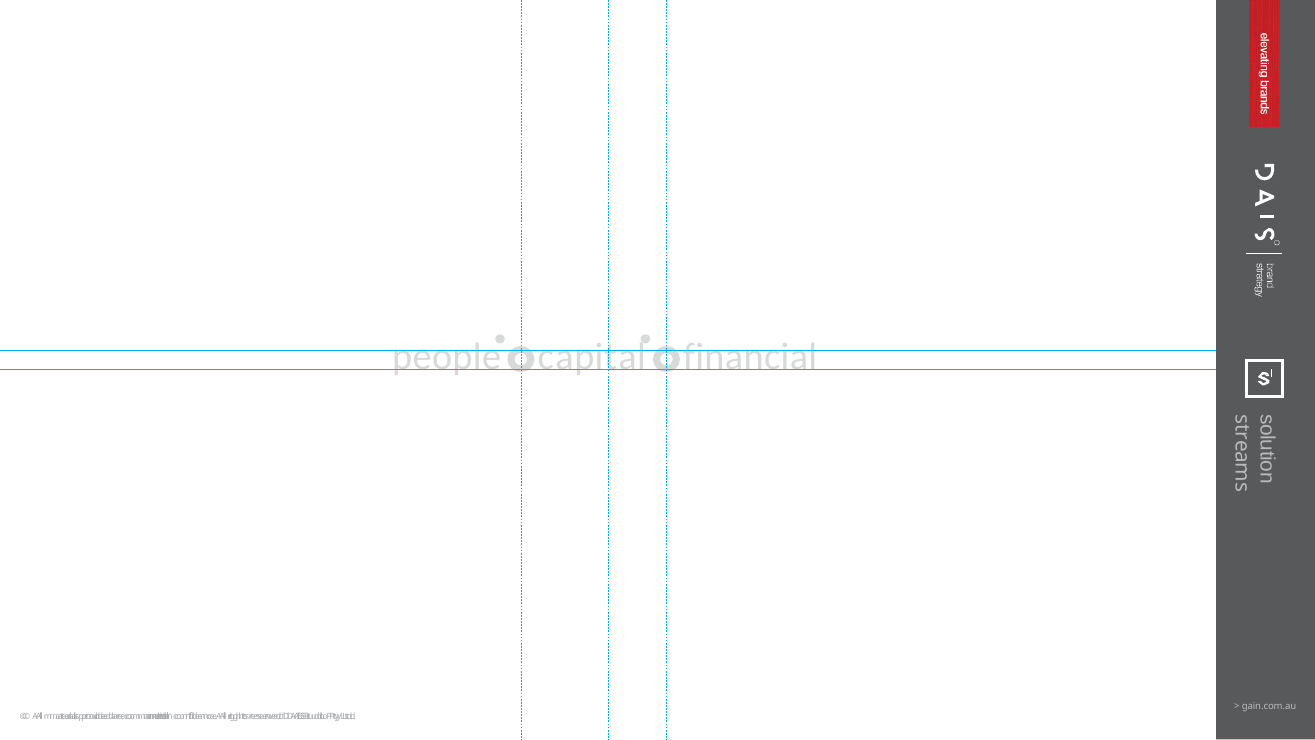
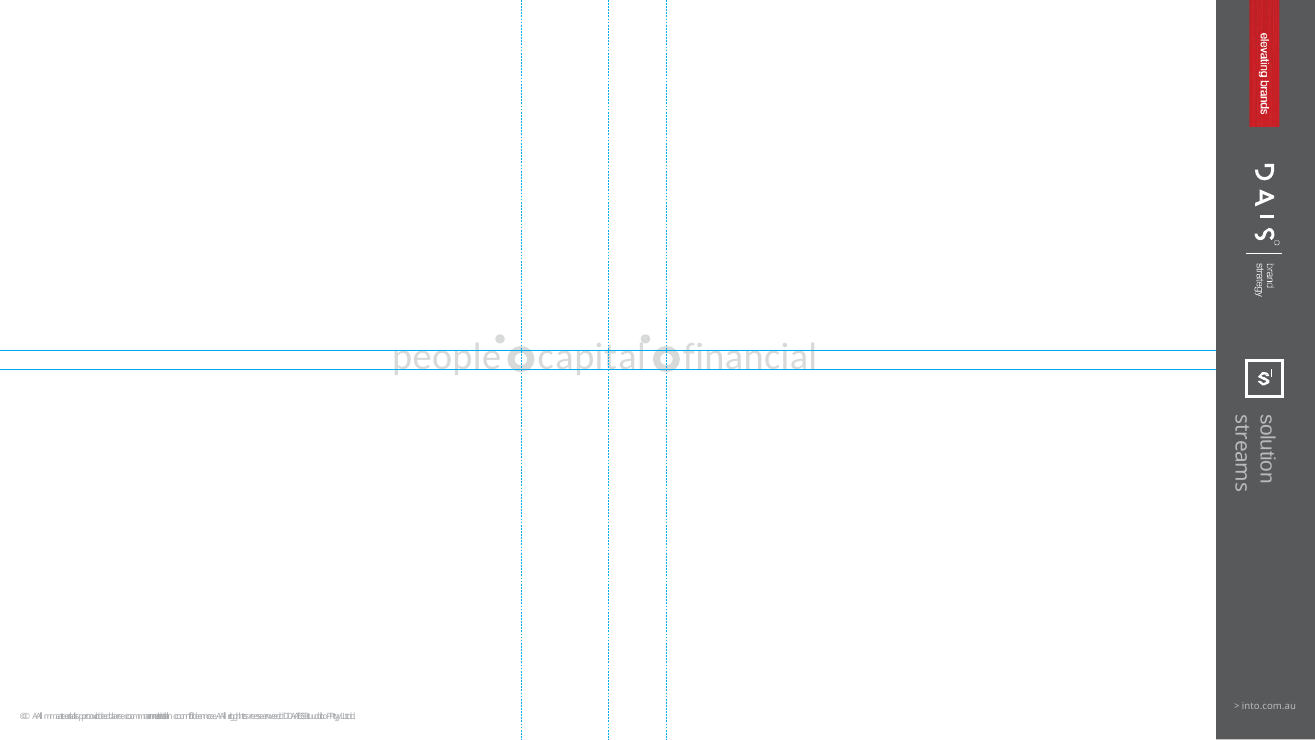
gain.com.au: gain.com.au -> into.com.au (1269, 707)
